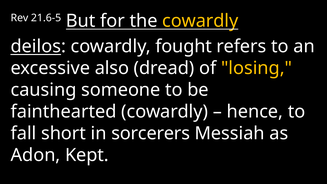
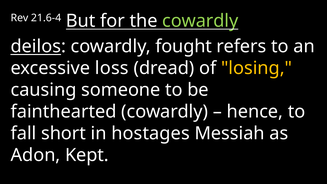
21.6-5: 21.6-5 -> 21.6-4 (46, 18)
cowardly colour: yellow -> light green (200, 21)
also: also -> loss (112, 68)
sorcerers: sorcerers -> hostages (151, 133)
